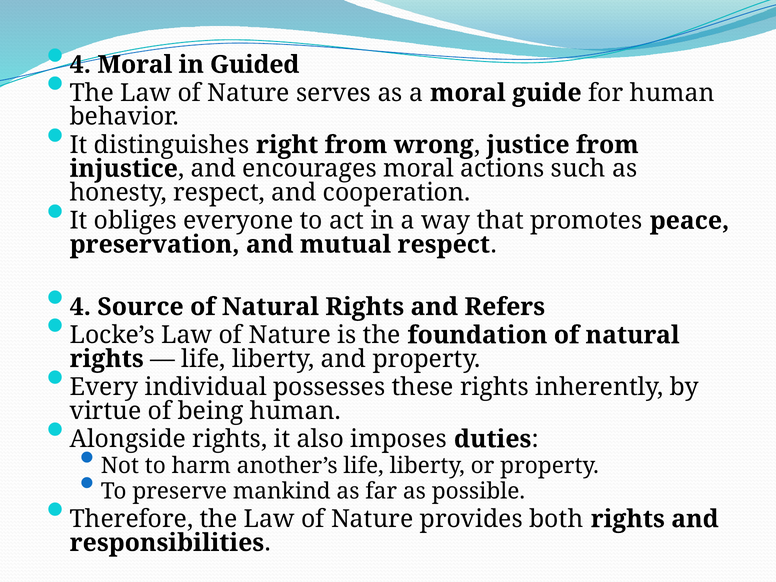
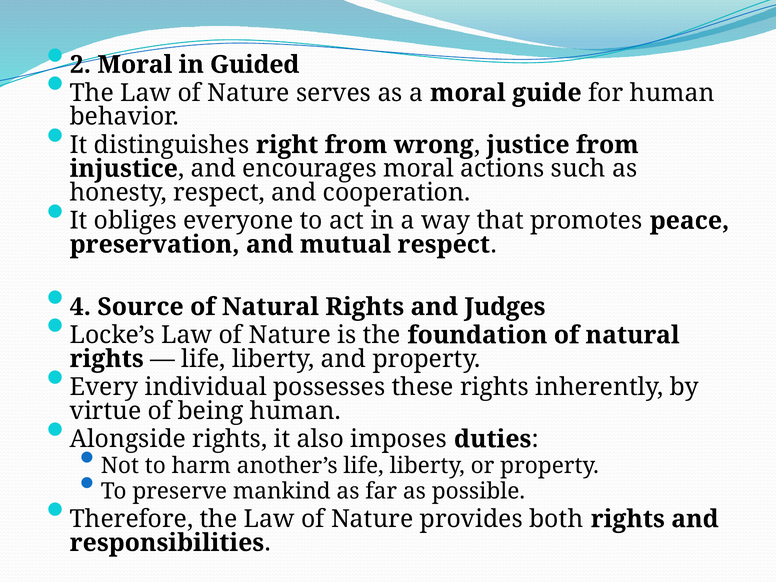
4: 4 -> 2 (80, 65)
Refers: Refers -> Judges (505, 307)
